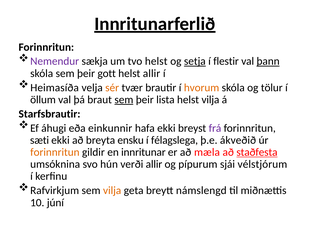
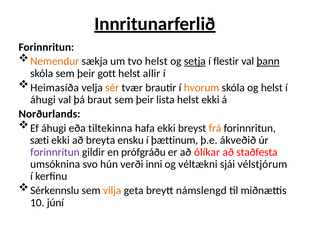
Nemendur colour: purple -> orange (55, 61)
og tölur: tölur -> helst (272, 88)
öllum: öllum -> áhugi (43, 100)
sem underline: present -> none (124, 100)
helst vilja: vilja -> ekki (210, 100)
Starfsbrautir: Starfsbrautir -> Norðurlands (49, 114)
einkunnir: einkunnir -> tiltekinna (110, 128)
frá colour: purple -> orange (215, 128)
félagslega: félagslega -> þættinum (175, 140)
forinnritun colour: orange -> purple (55, 153)
innritunar: innritunar -> prófgráðu (143, 153)
mæla: mæla -> ólíkar (207, 153)
staðfesta underline: present -> none (257, 153)
verði allir: allir -> inni (154, 165)
pípurum: pípurum -> véltækni (198, 165)
Rafvirkjum: Rafvirkjum -> Sérkennslu (55, 191)
